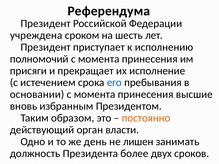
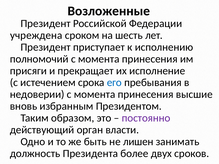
Референдума: Референдума -> Возложенные (109, 11)
основании: основании -> недоверии (37, 95)
постоянно colour: orange -> purple (146, 118)
день: день -> быть (95, 142)
